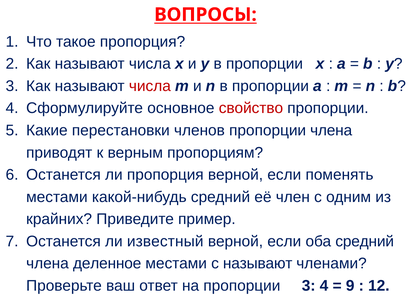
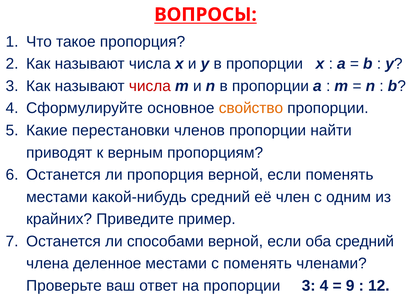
свойство colour: red -> orange (251, 108)
пропорции члена: члена -> найти (331, 131)
известный: известный -> способами (165, 242)
с называют: называют -> поменять (258, 264)
